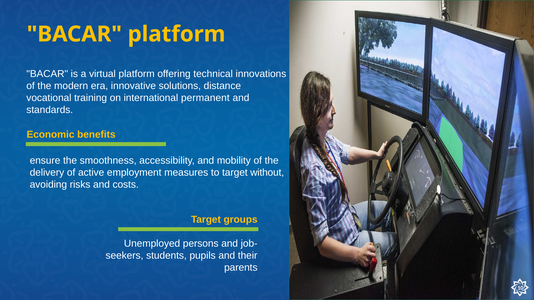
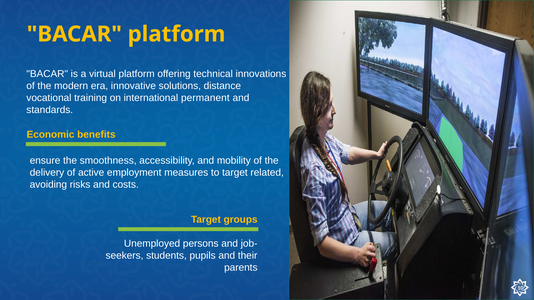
without: without -> related (267, 173)
